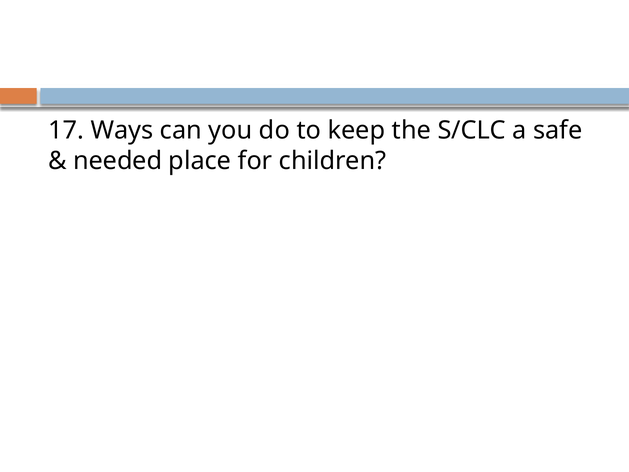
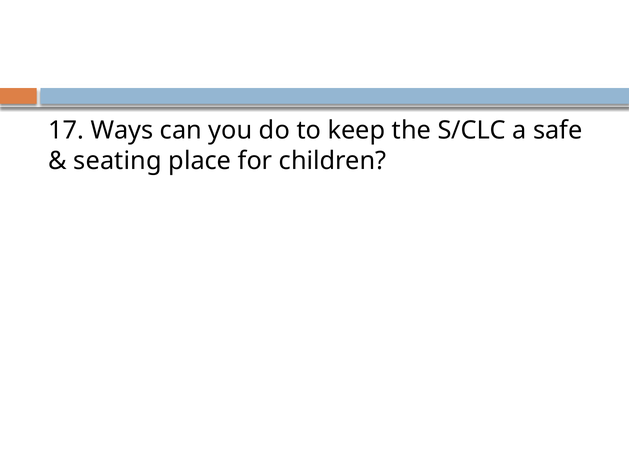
needed: needed -> seating (118, 161)
